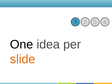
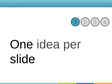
slide colour: orange -> black (23, 59)
